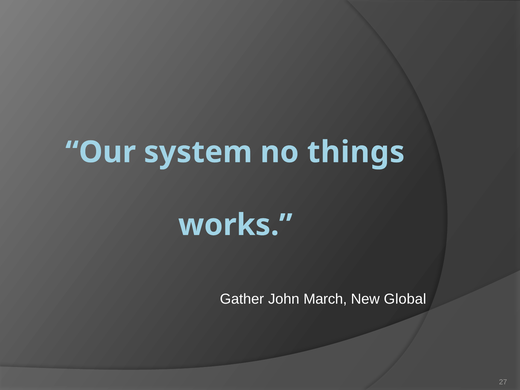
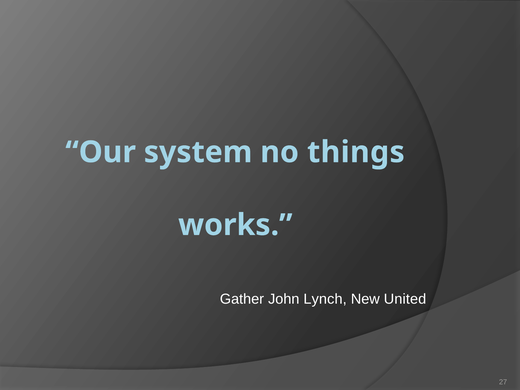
March: March -> Lynch (325, 299)
Global: Global -> United (405, 299)
